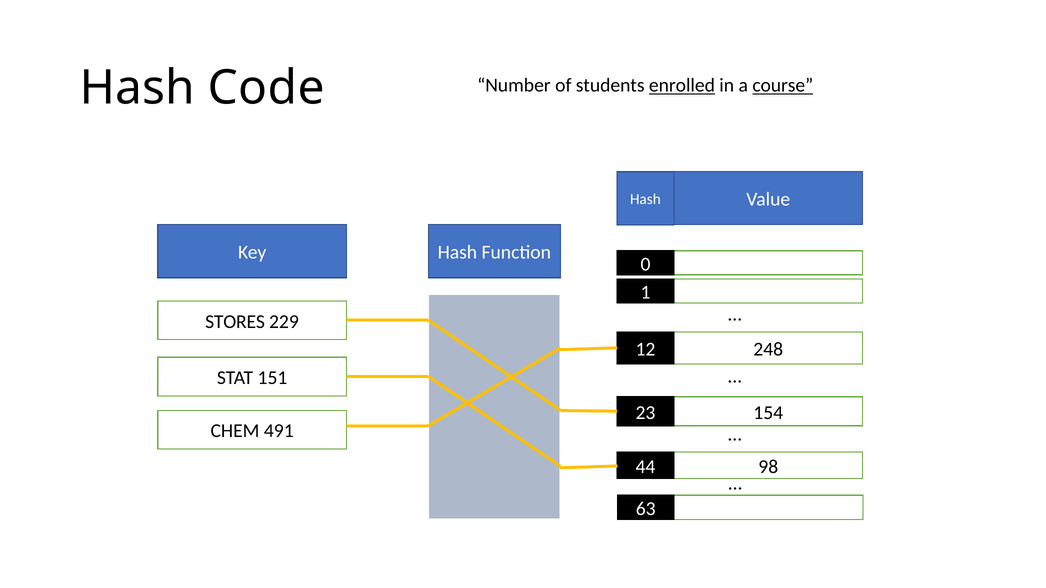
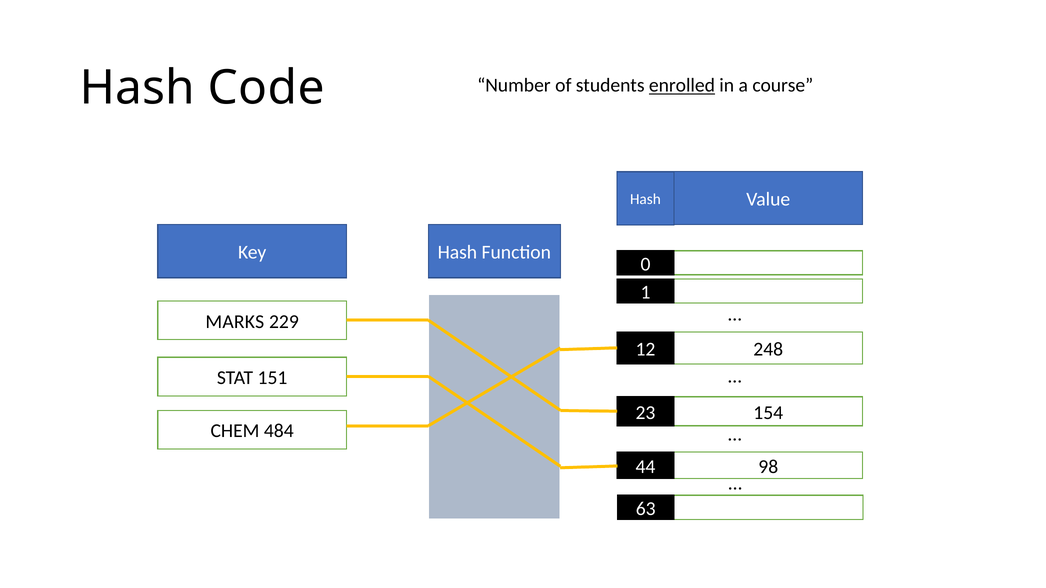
course underline: present -> none (783, 86)
STORES: STORES -> MARKS (235, 322)
491: 491 -> 484 (279, 431)
